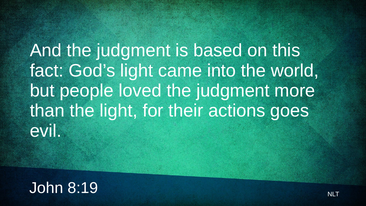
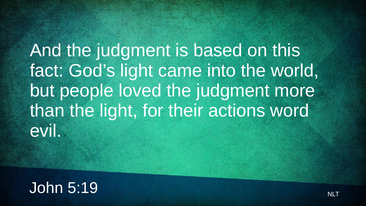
goes: goes -> word (290, 111)
8:19: 8:19 -> 5:19 (83, 188)
